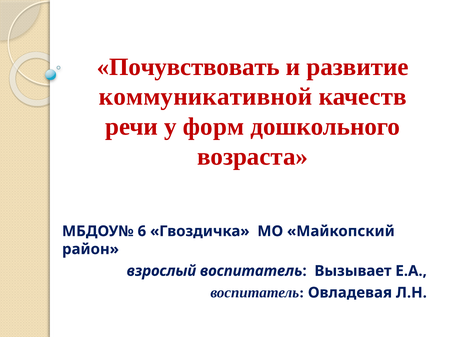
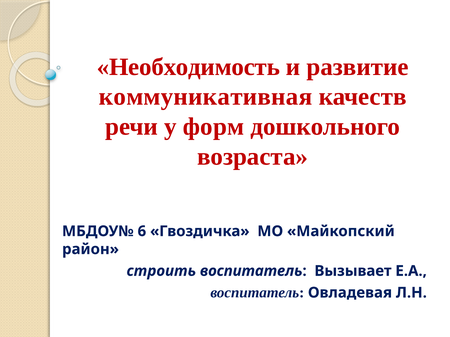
Почувствовать: Почувствовать -> Необходимость (188, 67)
коммуникативной: коммуникативной -> коммуникативная (206, 97)
взрослый: взрослый -> строить (161, 271)
